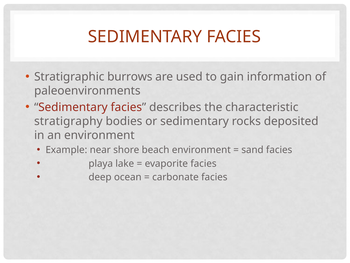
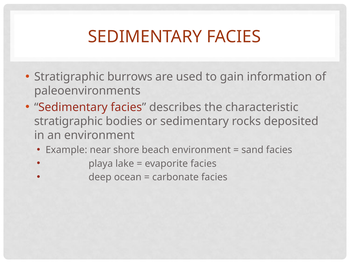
stratigraphy: stratigraphy -> stratigraphic (68, 121)
